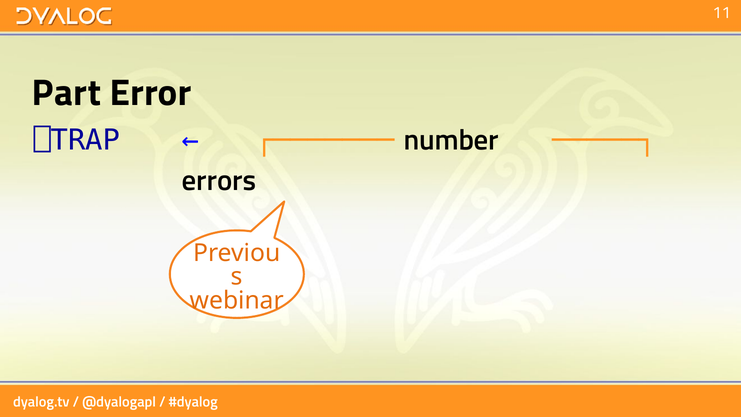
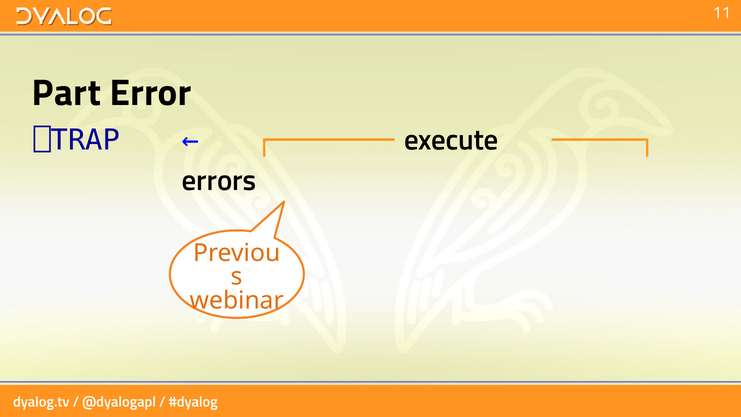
number: number -> execute (451, 140)
